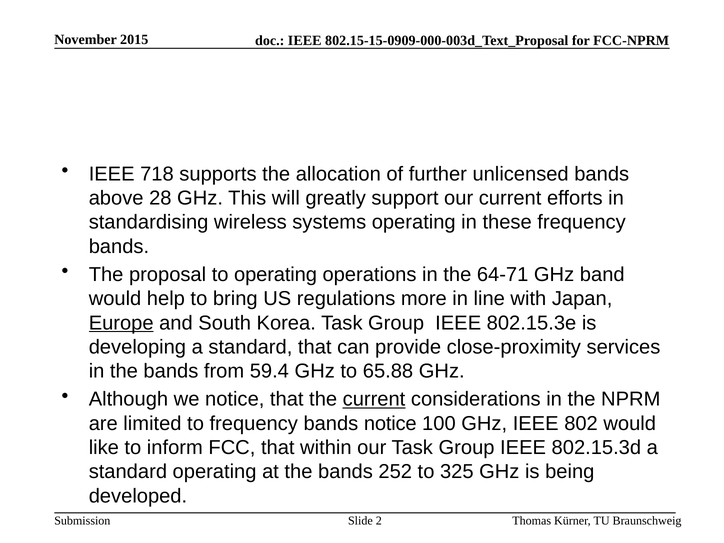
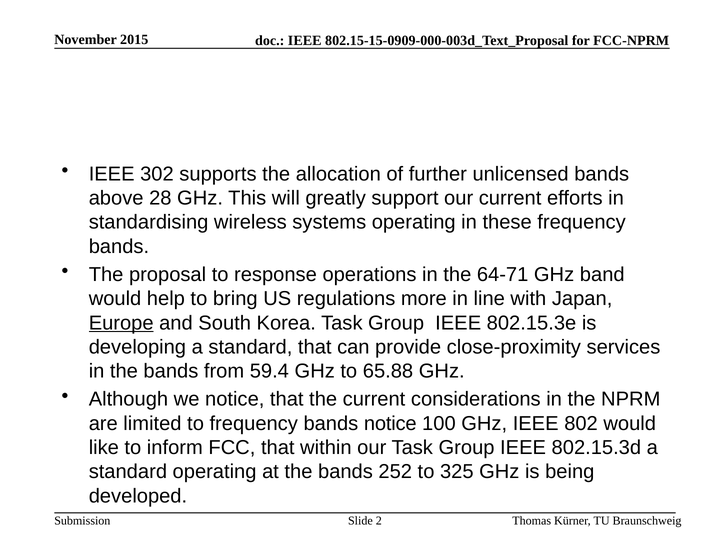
718: 718 -> 302 (157, 174)
to operating: operating -> response (275, 275)
current underline: present -> none (374, 399)
